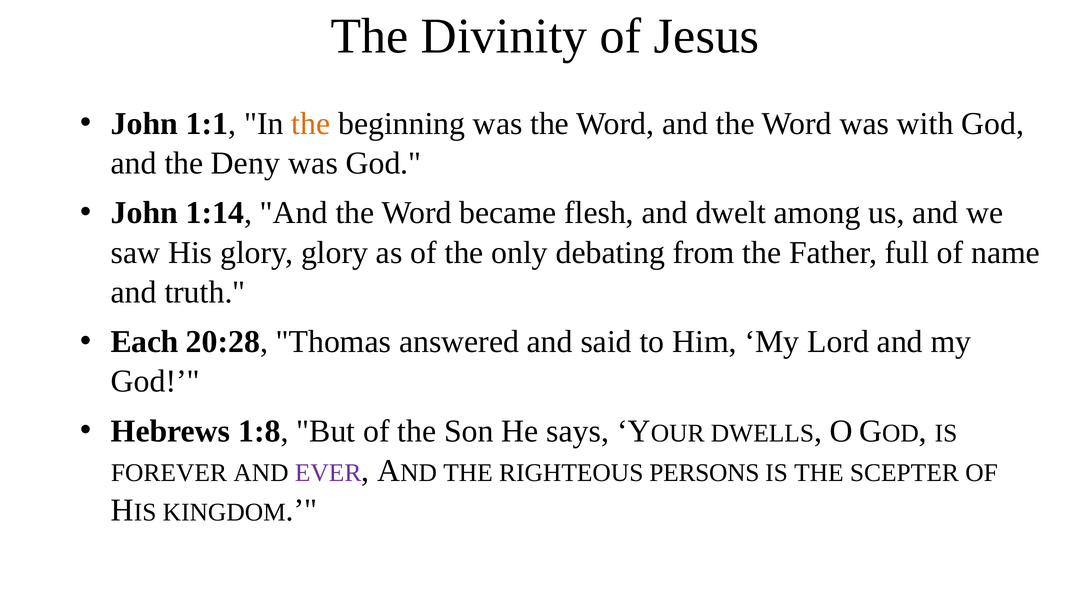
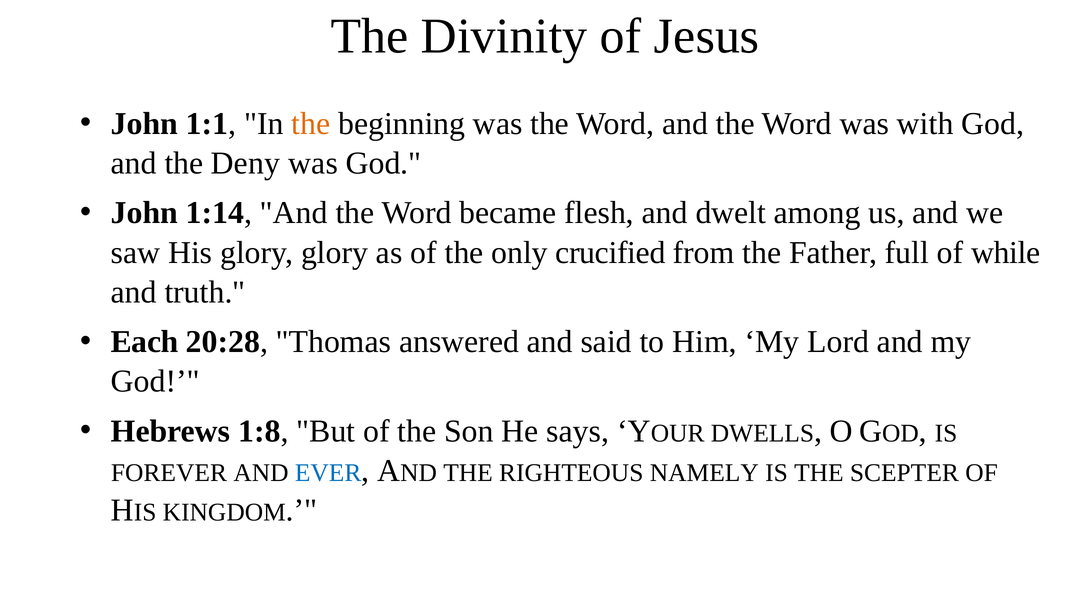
debating: debating -> crucified (610, 252)
name: name -> while (1006, 252)
EVER colour: purple -> blue (328, 473)
PERSONS: PERSONS -> NAMELY (704, 473)
